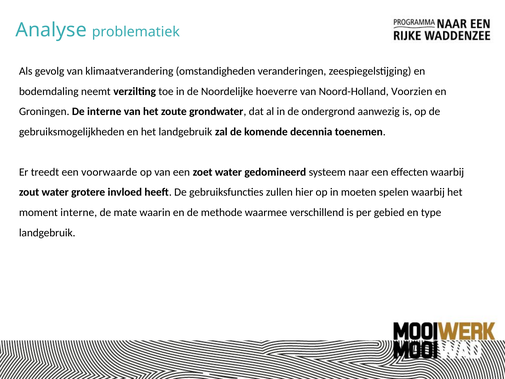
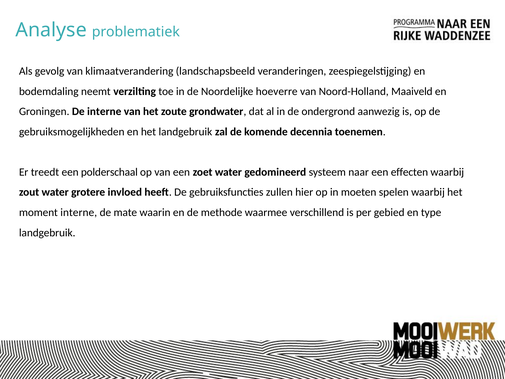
omstandigheden: omstandigheden -> landschapsbeeld (215, 71)
Noord-Holland Voorzien: Voorzien -> Maaiveld (412, 91)
voorwaarde: voorwaarde -> polderschaal (109, 172)
voeren: voeren -> gestart (70, 181)
